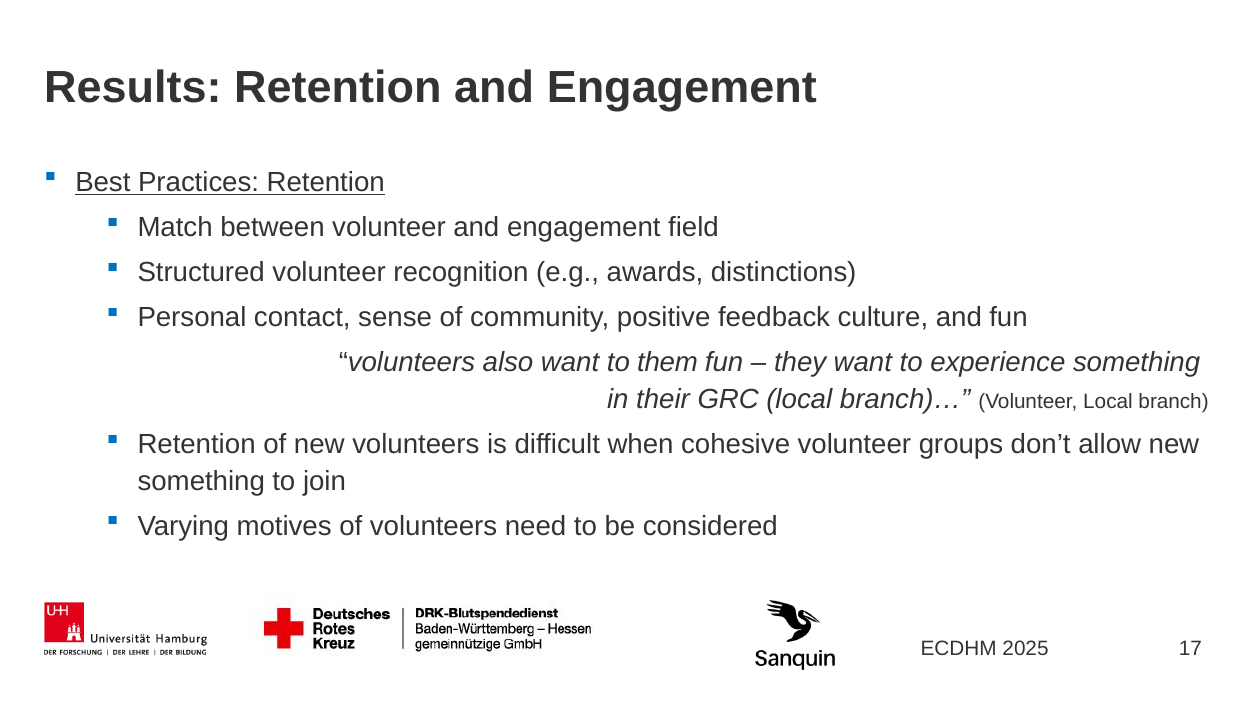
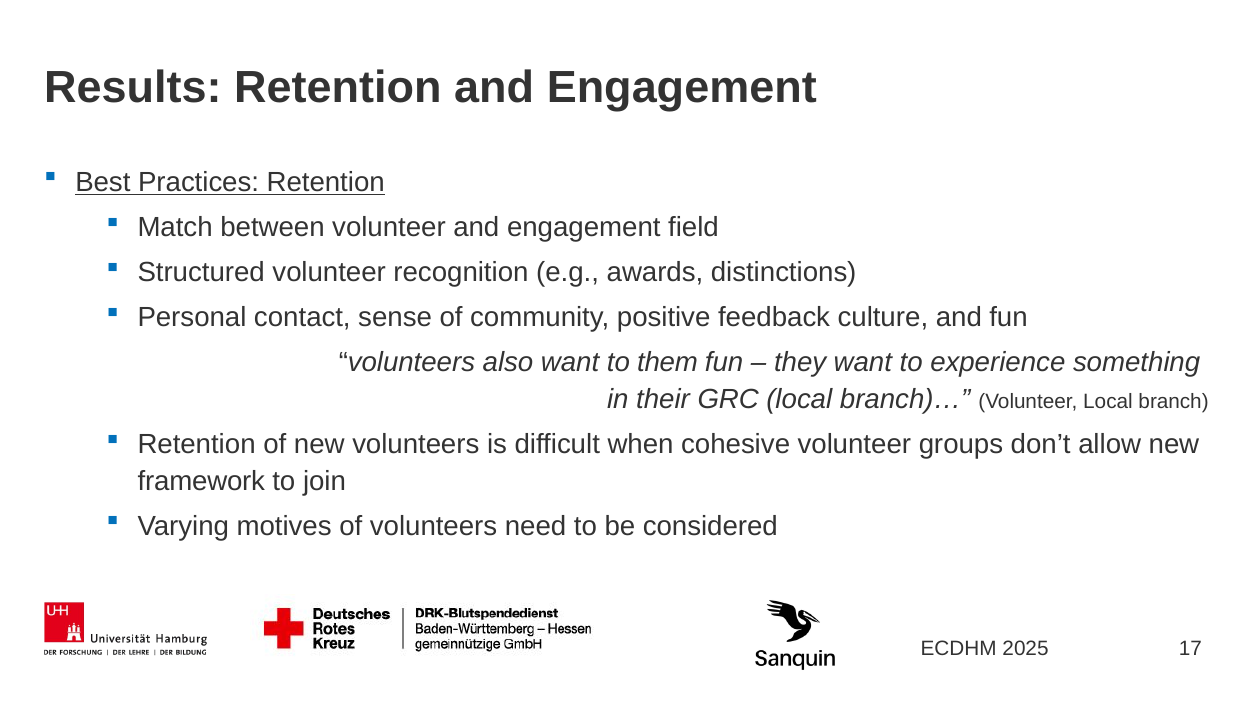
something: something -> framework (201, 481)
